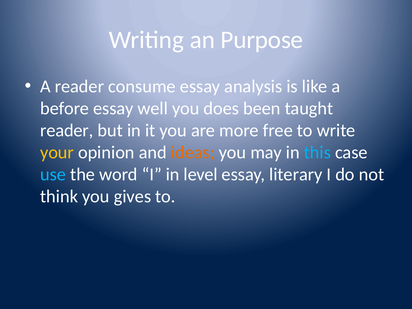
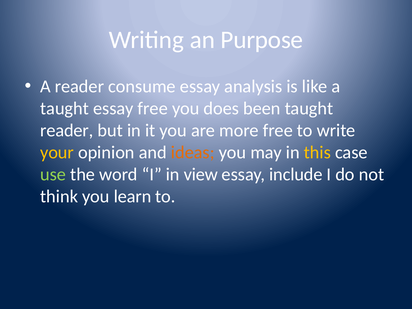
before: before -> taught (65, 108)
essay well: well -> free (153, 108)
this colour: light blue -> yellow (317, 152)
use colour: light blue -> light green (53, 174)
level: level -> view (201, 174)
literary: literary -> include (296, 174)
gives: gives -> learn (133, 196)
